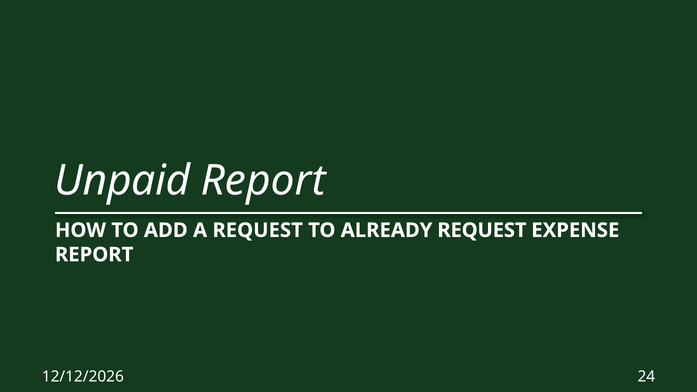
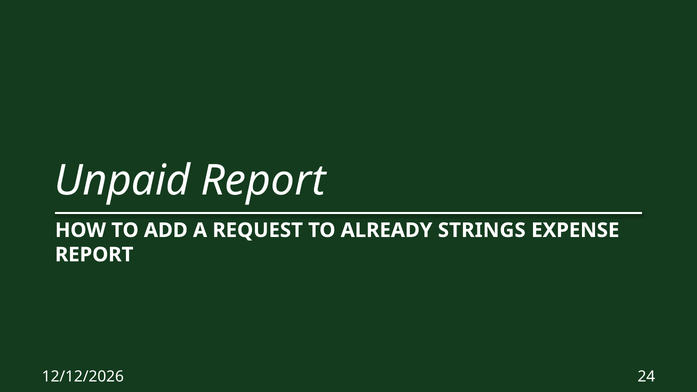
ALREADY REQUEST: REQUEST -> STRINGS (482, 230)
